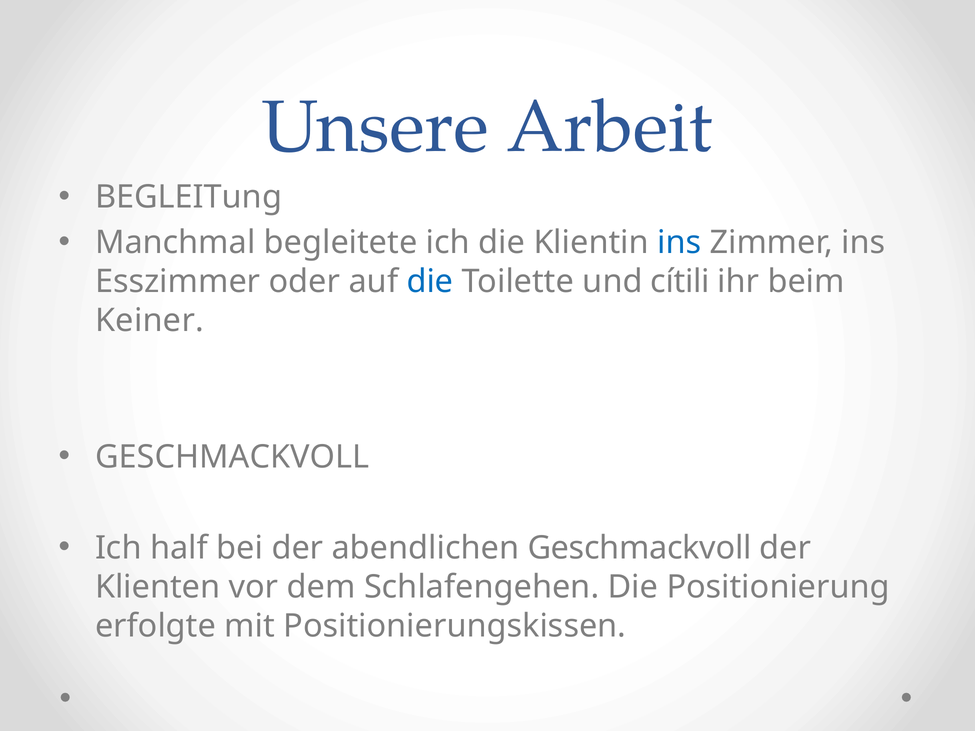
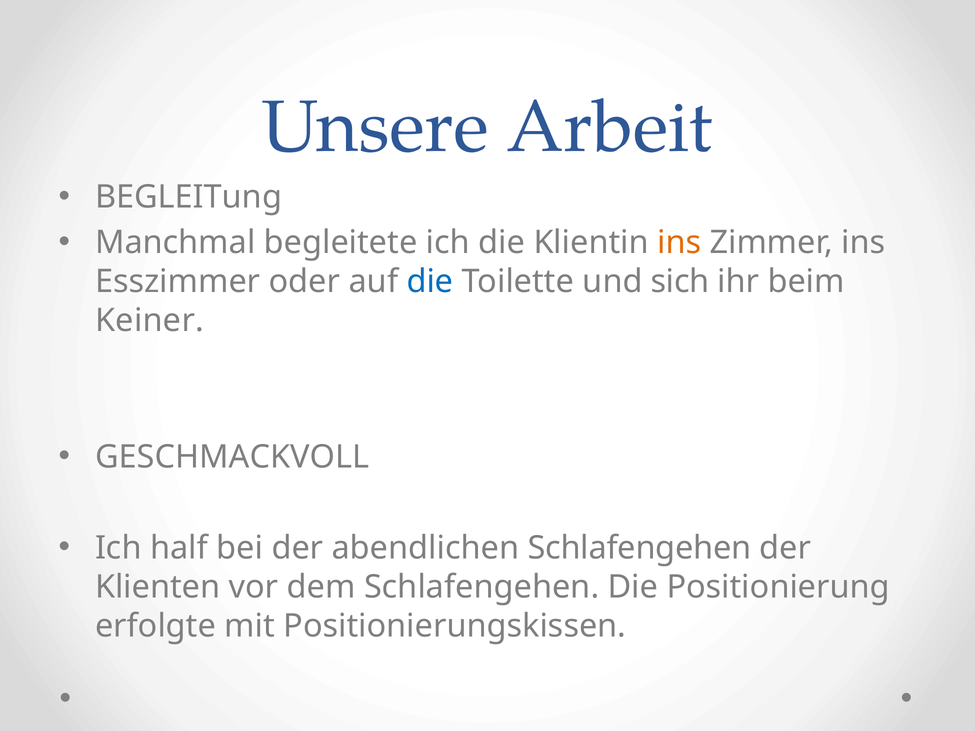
ins colour: blue -> orange (679, 243)
cítili: cítili -> sich (680, 282)
abendlichen Geschmackvoll: Geschmackvoll -> Schlafengehen (639, 548)
